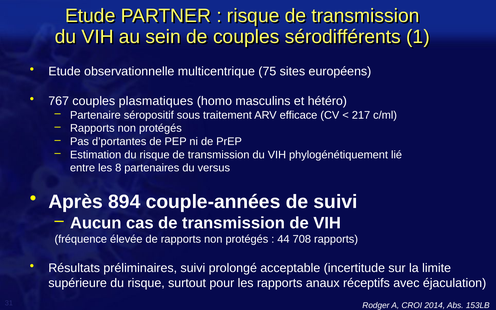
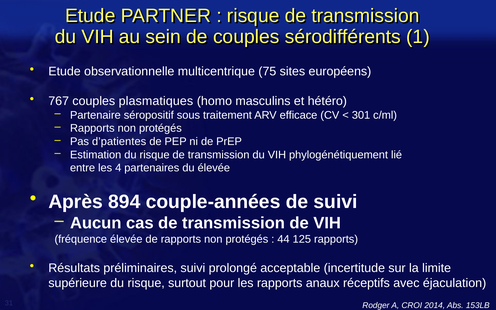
217: 217 -> 301 (361, 115)
d’portantes: d’portantes -> d’patientes (119, 142)
8: 8 -> 4 (118, 168)
du versus: versus -> élevée (214, 168)
708: 708 -> 125 (302, 239)
